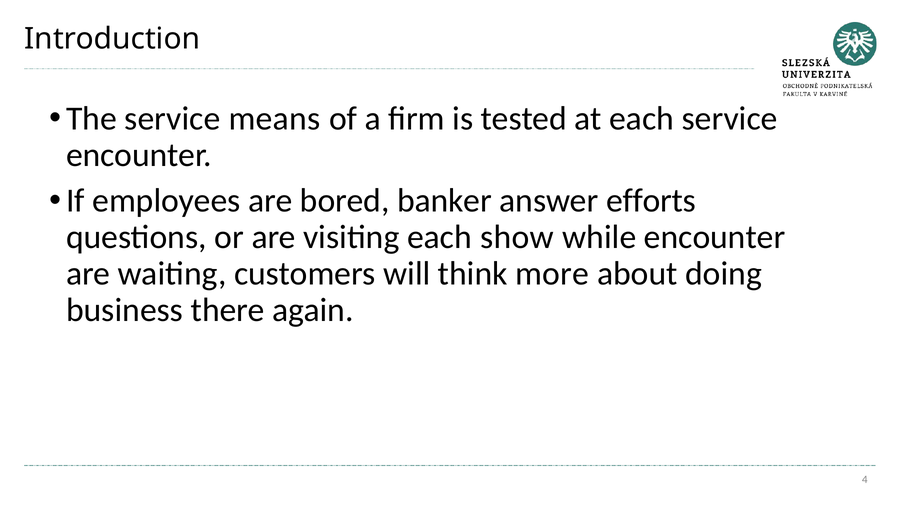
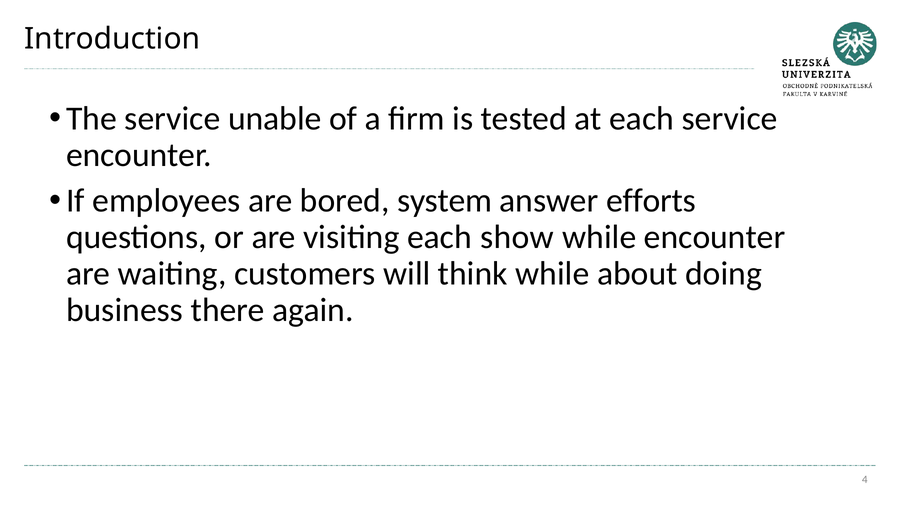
means: means -> unable (275, 118)
banker: banker -> system (445, 201)
think more: more -> while (552, 274)
